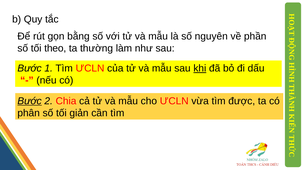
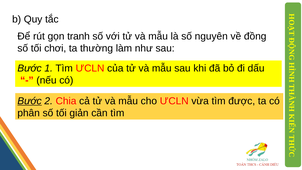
bằng: bằng -> tranh (78, 36)
phần: phần -> đồng (255, 36)
theo: theo -> chơi (55, 48)
khi underline: present -> none (200, 68)
